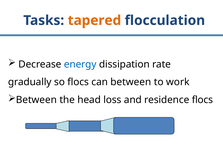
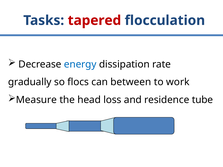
tapered colour: orange -> red (94, 20)
Between: Between -> Measure (36, 100)
residence flocs: flocs -> tube (202, 100)
